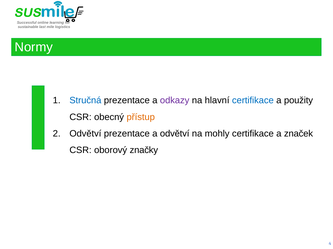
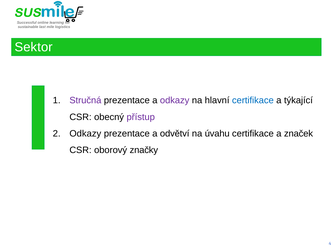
Normy: Normy -> Sektor (34, 47)
Stručná colour: blue -> purple (85, 101)
použity: použity -> týkající (298, 101)
přístup colour: orange -> purple (141, 117)
Odvětví: Odvětví -> Odkazy (85, 134)
mohly: mohly -> úvahu (217, 134)
